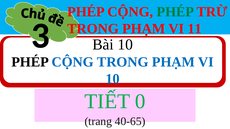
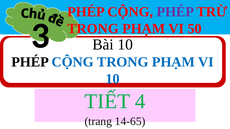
PHÉP colour: green -> purple (175, 12)
11: 11 -> 50 (195, 29)
0: 0 -> 4 (140, 102)
40-65: 40-65 -> 14-65 (130, 122)
